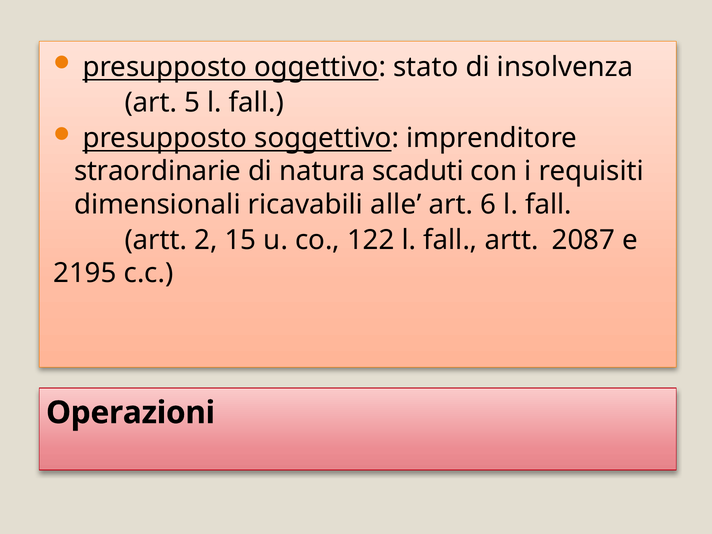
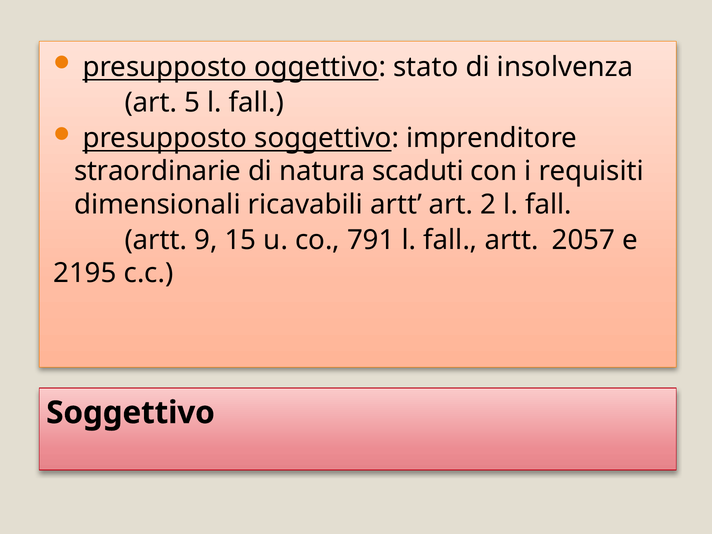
ricavabili alle: alle -> artt (396, 204)
6: 6 -> 2 (488, 204)
2: 2 -> 9 (206, 240)
122: 122 -> 791 (371, 240)
2087: 2087 -> 2057 (583, 240)
Operazioni: Operazioni -> Soggettivo (131, 413)
